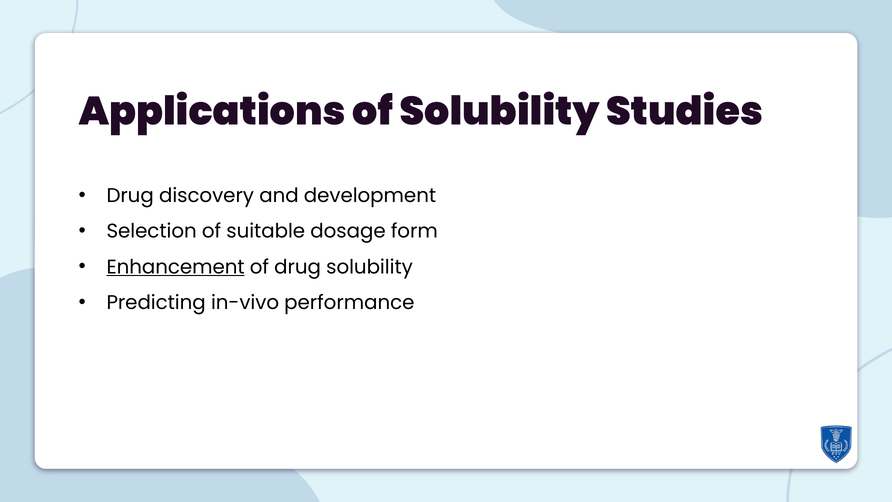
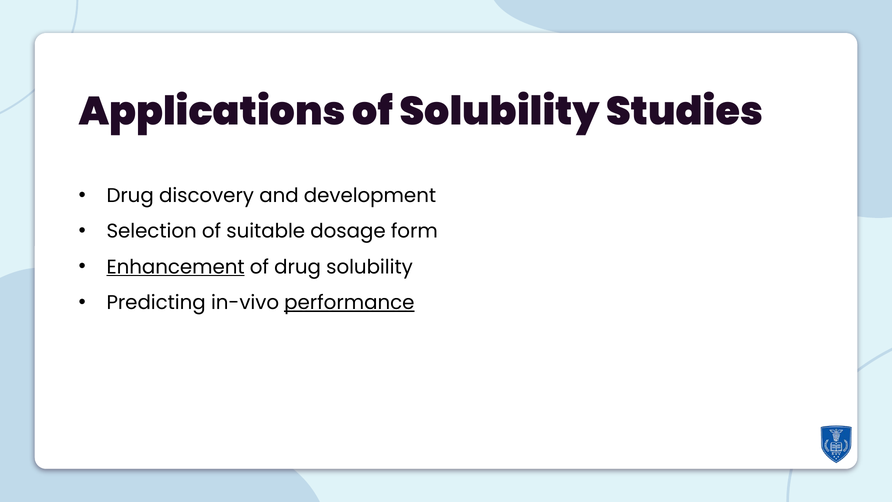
performance underline: none -> present (349, 303)
